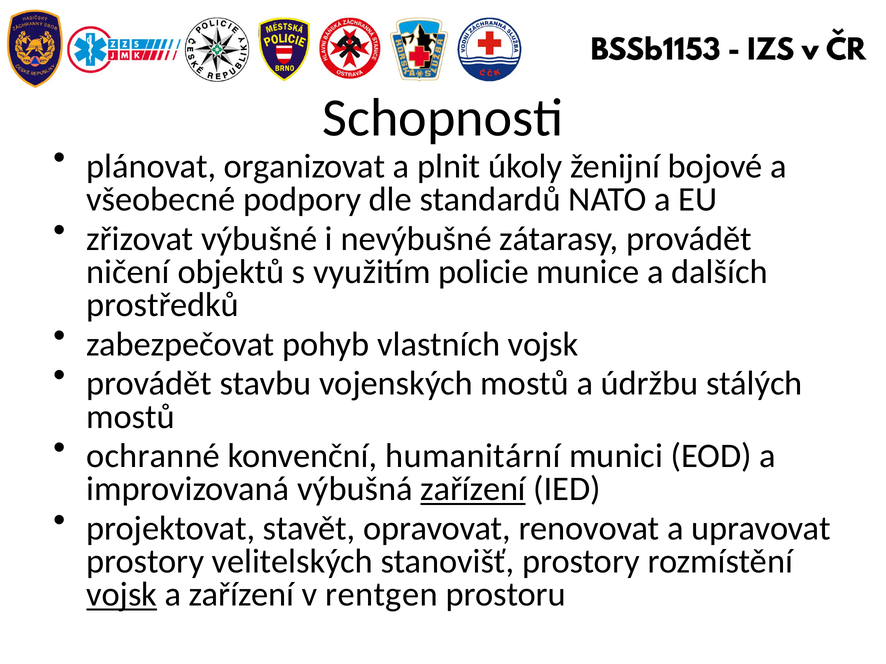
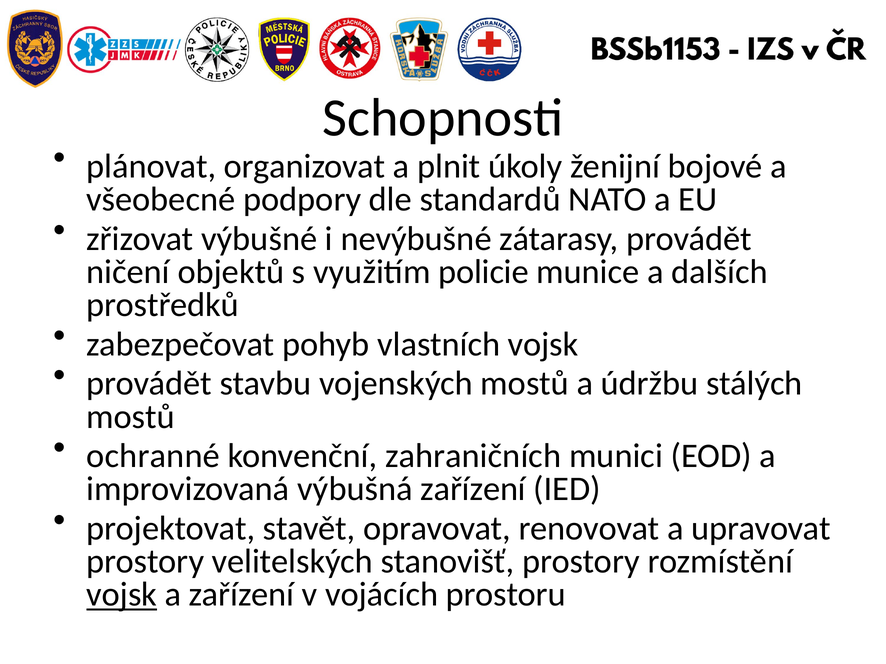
humanitární: humanitární -> zahraničních (473, 456)
zařízení underline: present -> none (473, 489)
rentgen: rentgen -> vojácích (382, 595)
